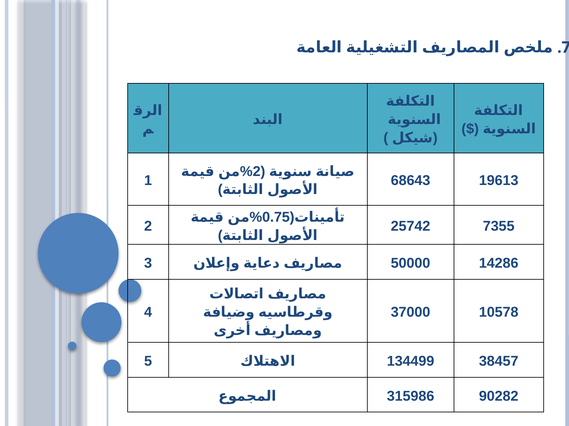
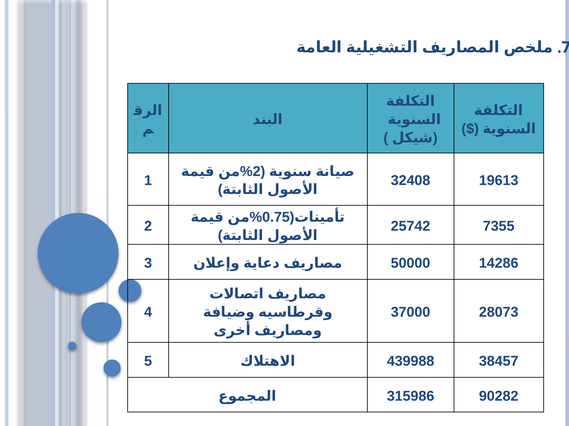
68643: 68643 -> 32408 (411, 181)
10578: 10578 -> 28073 (499, 313)
134499: 134499 -> 439988 (411, 362)
